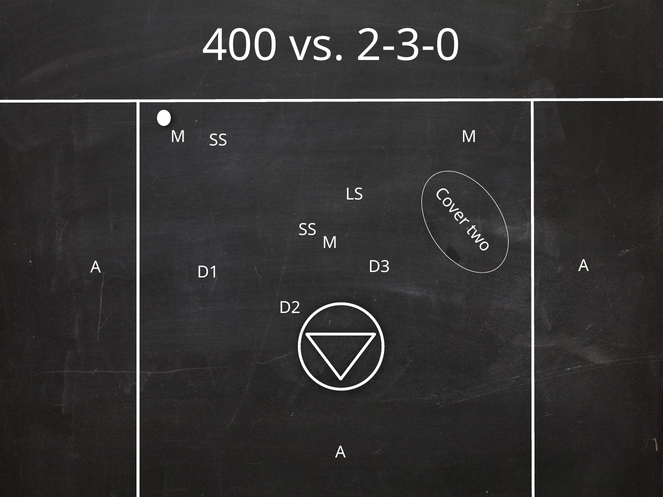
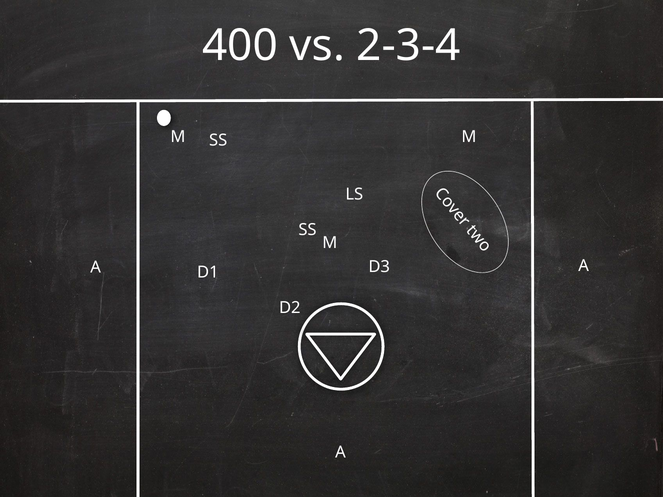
2-3-0: 2-3-0 -> 2-3-4 (408, 46)
